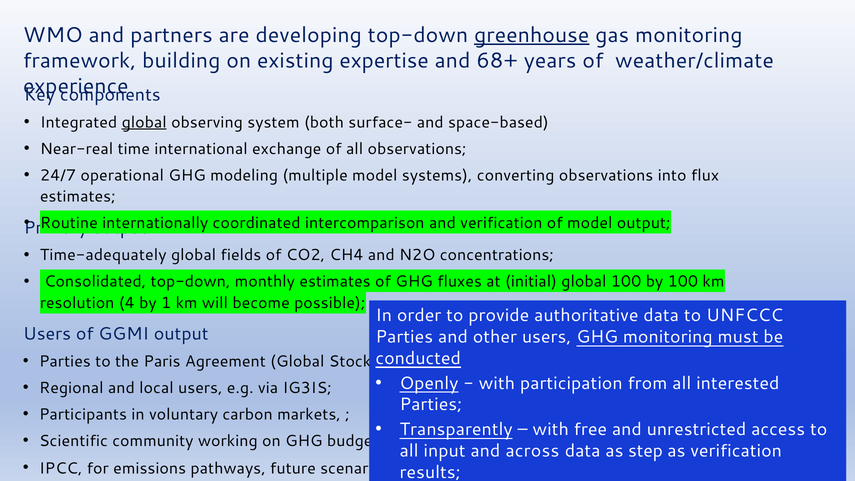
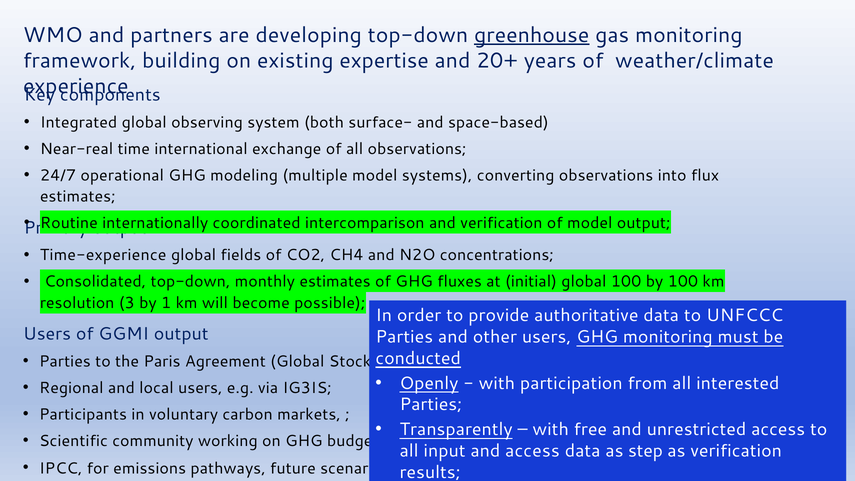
68+: 68+ -> 20+ (497, 61)
global underline: present -> none (144, 122)
Time-adequately: Time-adequately -> Time-experience (103, 255)
4: 4 -> 3 (127, 303)
and across: across -> access (532, 451)
